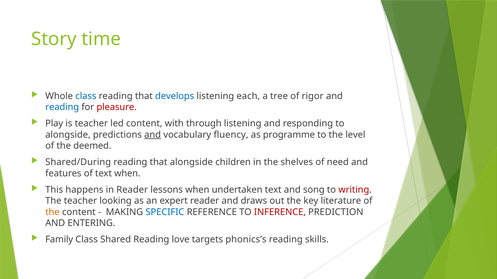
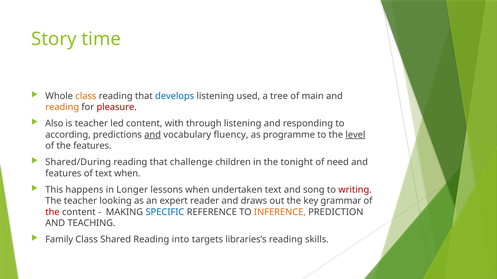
class colour: blue -> orange (86, 96)
each: each -> used (248, 96)
rigor: rigor -> main (313, 96)
reading colour: blue -> orange (62, 107)
Play: Play -> Also (54, 124)
alongside: alongside -> according (68, 135)
level underline: none -> present (355, 135)
the deemed: deemed -> features (92, 146)
that alongside: alongside -> challenge (191, 162)
shelves: shelves -> tonight (297, 162)
in Reader: Reader -> Longer (132, 190)
literature: literature -> grammar (341, 201)
the colour: orange -> red (52, 212)
INFERENCE colour: red -> orange (280, 212)
ENTERING: ENTERING -> TEACHING (91, 224)
love: love -> into (181, 240)
phonics’s: phonics’s -> libraries’s (246, 240)
